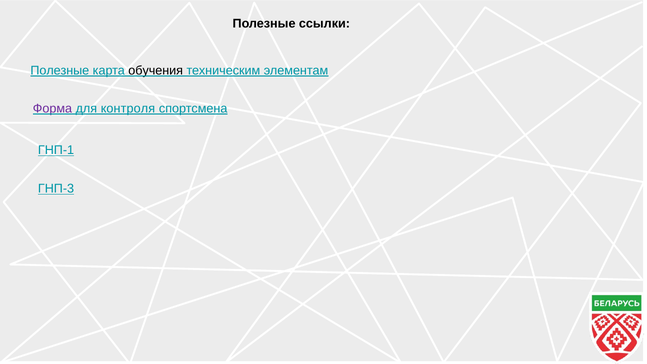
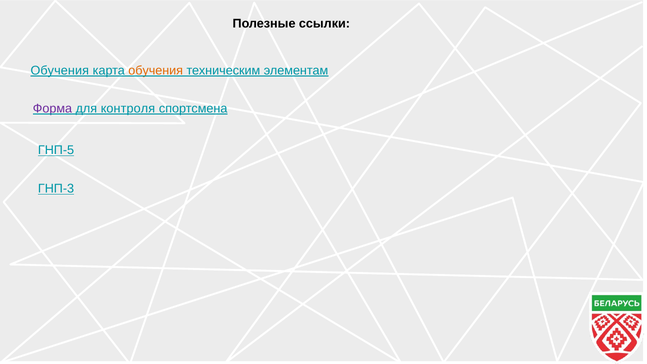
Полезные: Полезные -> Обучения (60, 70)
обучения colour: black -> orange (156, 70)
ГНП-1: ГНП-1 -> ГНП-5 (56, 150)
